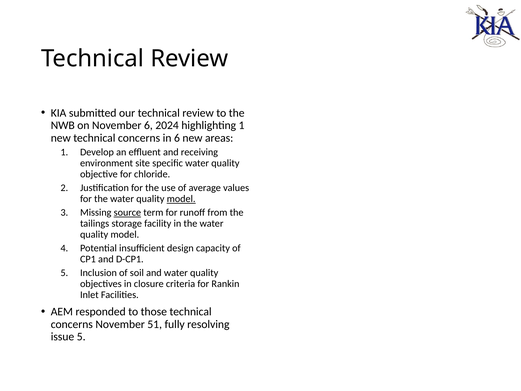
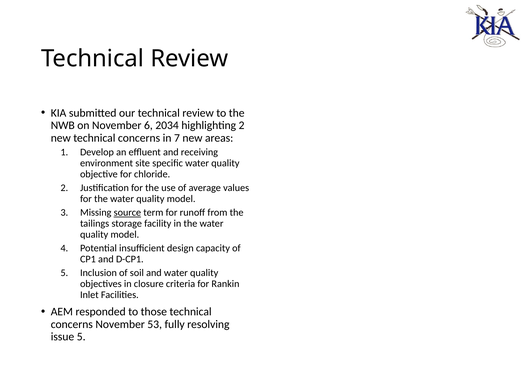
2024: 2024 -> 2034 (167, 125)
highlighting 1: 1 -> 2 (242, 125)
in 6: 6 -> 7 (177, 138)
model underline: present -> none (181, 199)
51: 51 -> 53 (155, 324)
